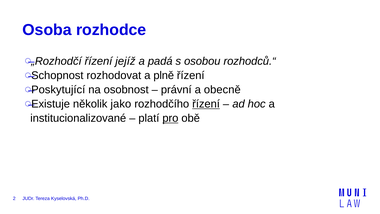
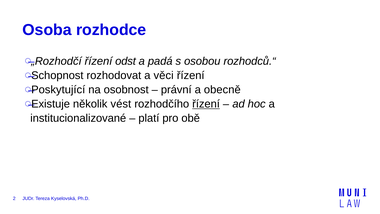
jejíž: jejíž -> odst (126, 61)
plně: plně -> věci (164, 75)
jako: jako -> vést (121, 104)
pro underline: present -> none (170, 118)
